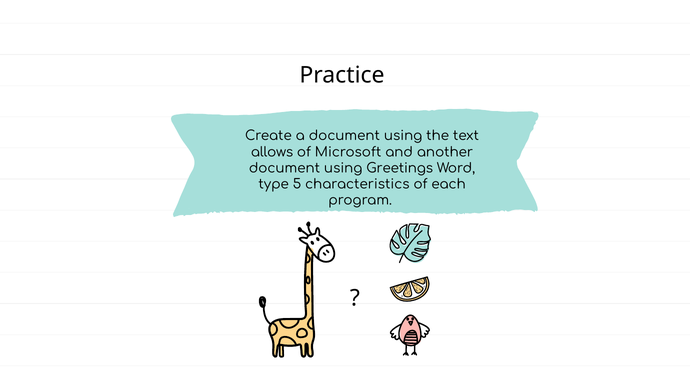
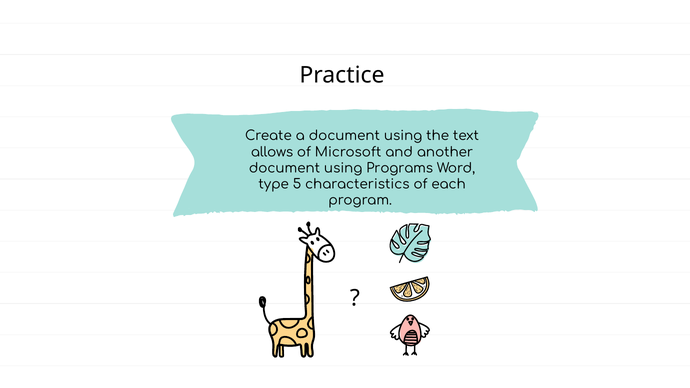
Greetings: Greetings -> Programs (400, 168)
